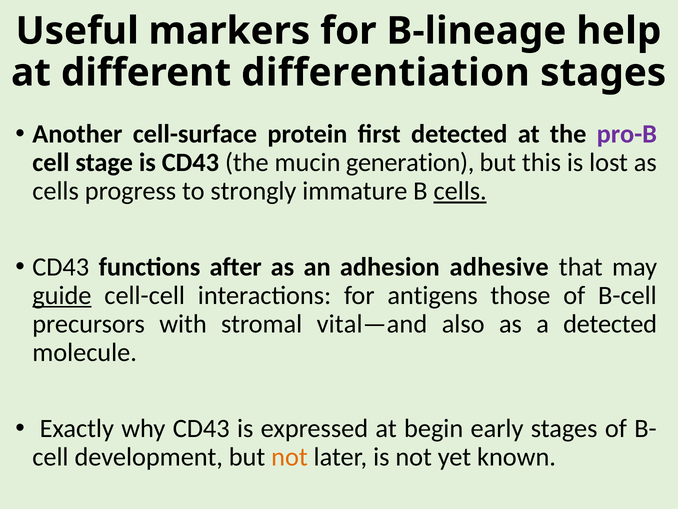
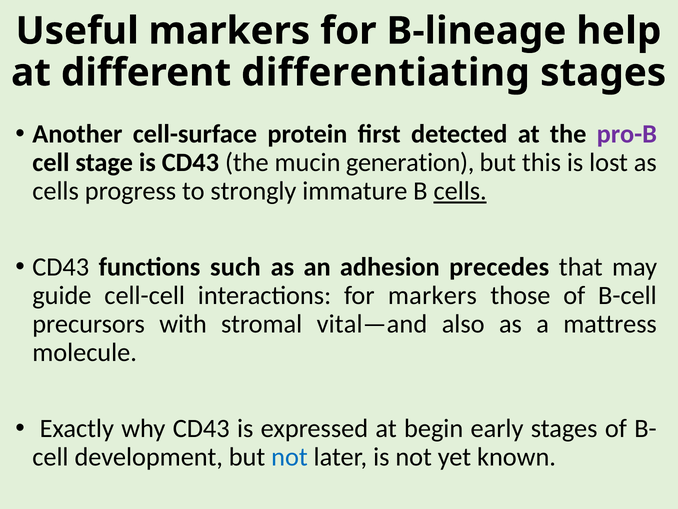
differentiation: differentiation -> differentiating (385, 73)
after: after -> such (235, 267)
adhesive: adhesive -> precedes (499, 267)
guide underline: present -> none (62, 295)
for antigens: antigens -> markers (432, 295)
a detected: detected -> mattress (610, 324)
not colour: orange -> blue (289, 457)
